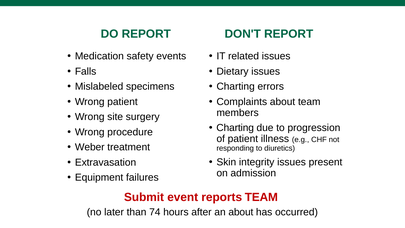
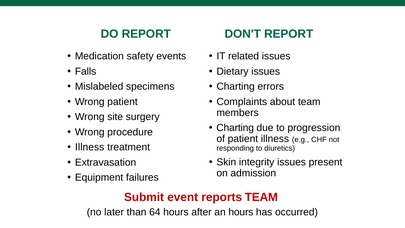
Weber: Weber -> Illness (90, 147)
74: 74 -> 64 (155, 212)
an about: about -> hours (241, 212)
